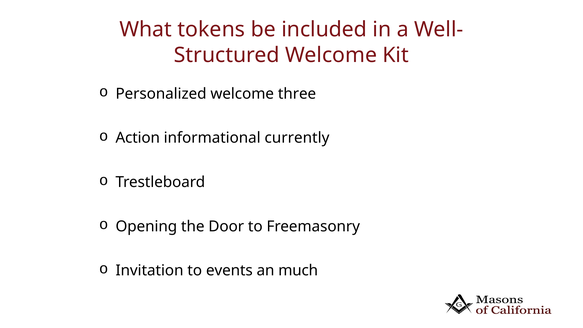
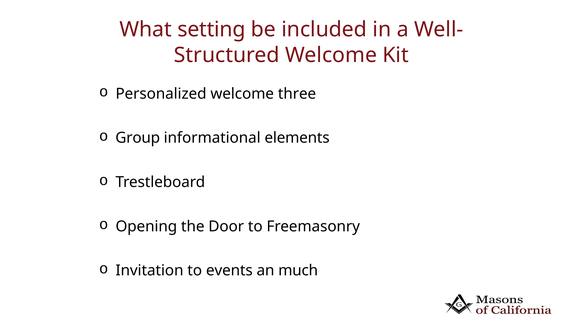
tokens: tokens -> setting (211, 30)
Action: Action -> Group (138, 138)
currently: currently -> elements (297, 138)
